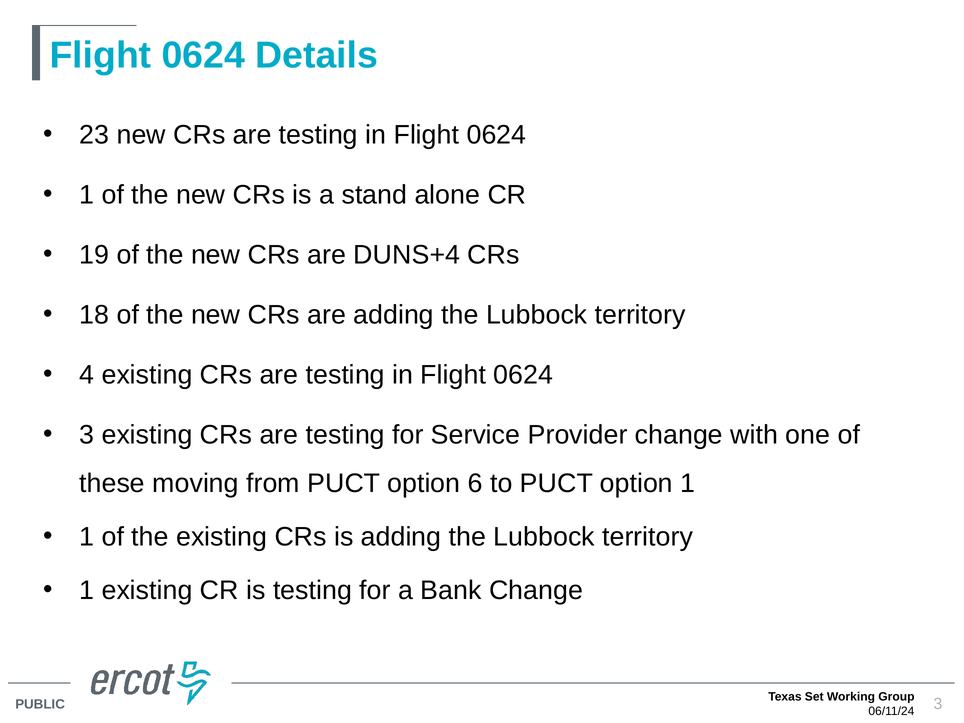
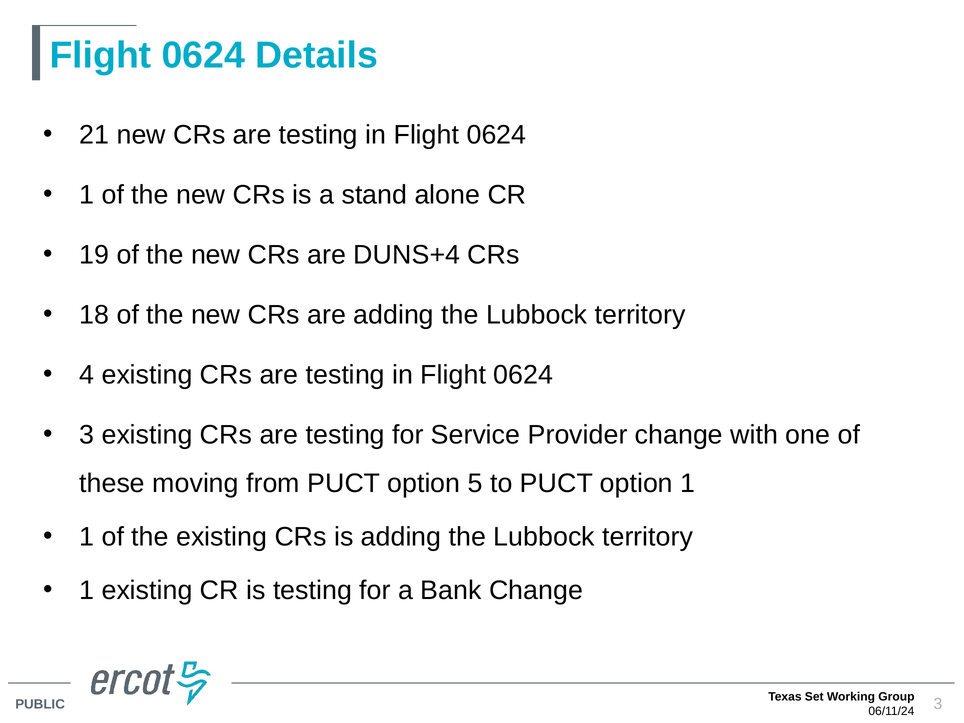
23: 23 -> 21 (94, 135)
6: 6 -> 5 (475, 483)
